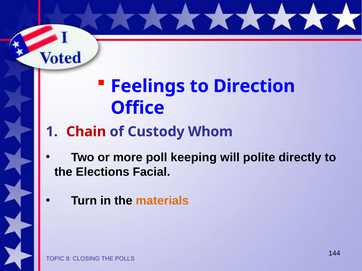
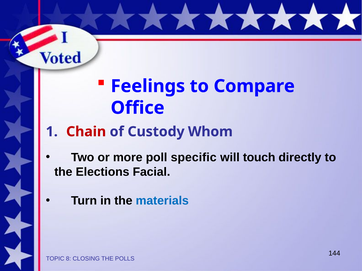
Direction: Direction -> Compare (254, 86)
keeping: keeping -> specific (194, 158)
polite: polite -> touch (259, 158)
materials colour: orange -> blue (162, 201)
